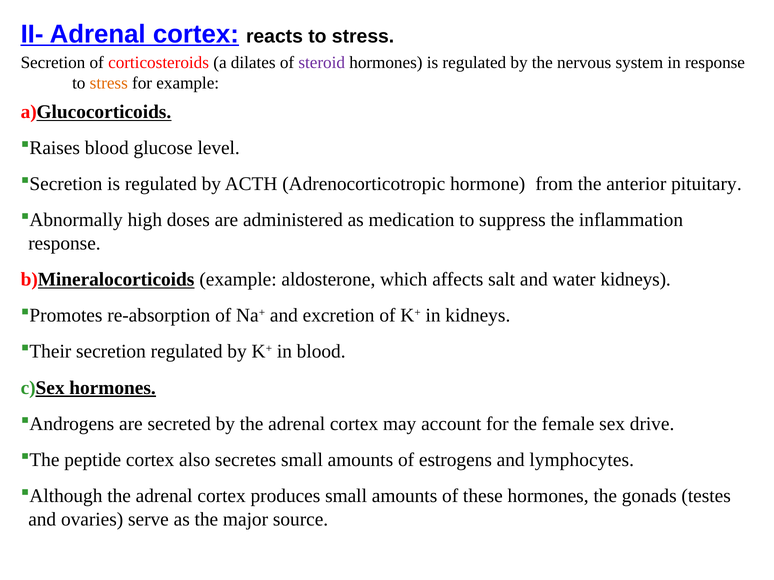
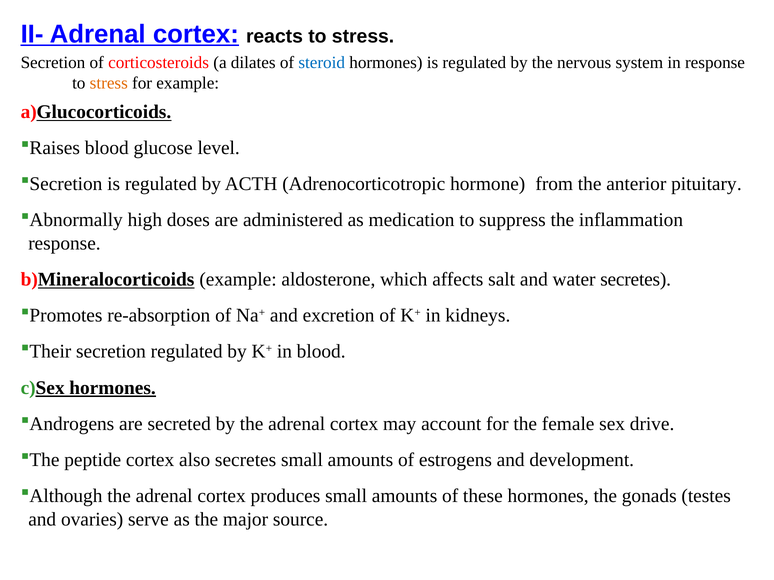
steroid colour: purple -> blue (322, 63)
water kidneys: kidneys -> secretes (636, 280)
lymphocytes: lymphocytes -> development (582, 460)
